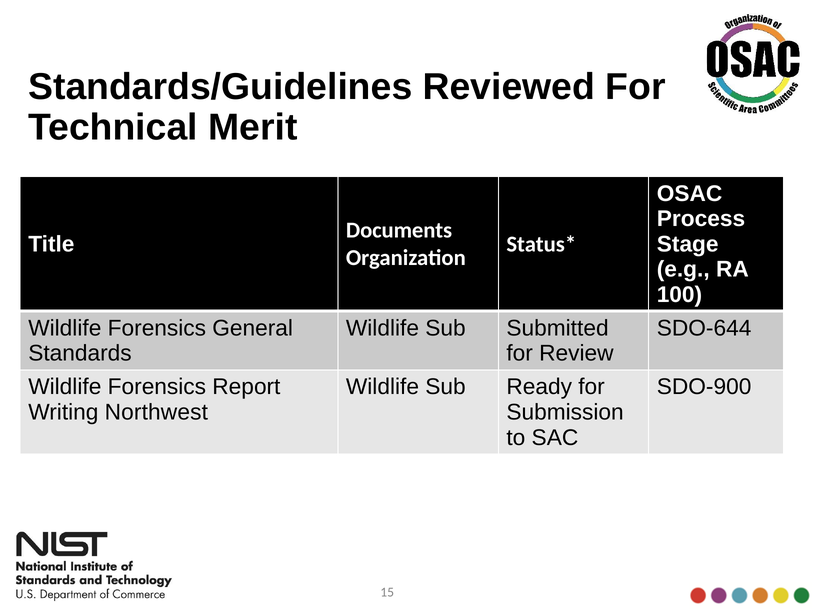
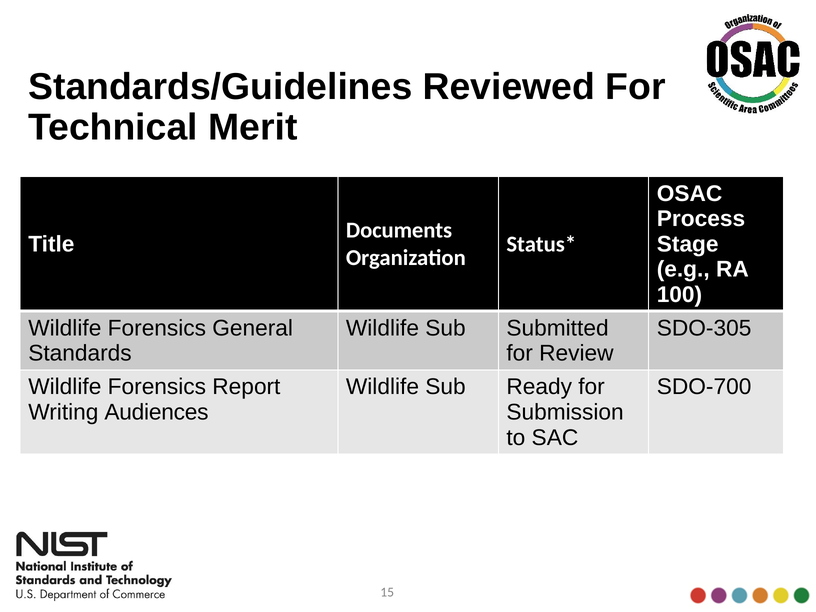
SDO-644: SDO-644 -> SDO-305 (704, 328)
SDO-900: SDO-900 -> SDO-700 (704, 387)
Northwest: Northwest -> Audiences (156, 412)
